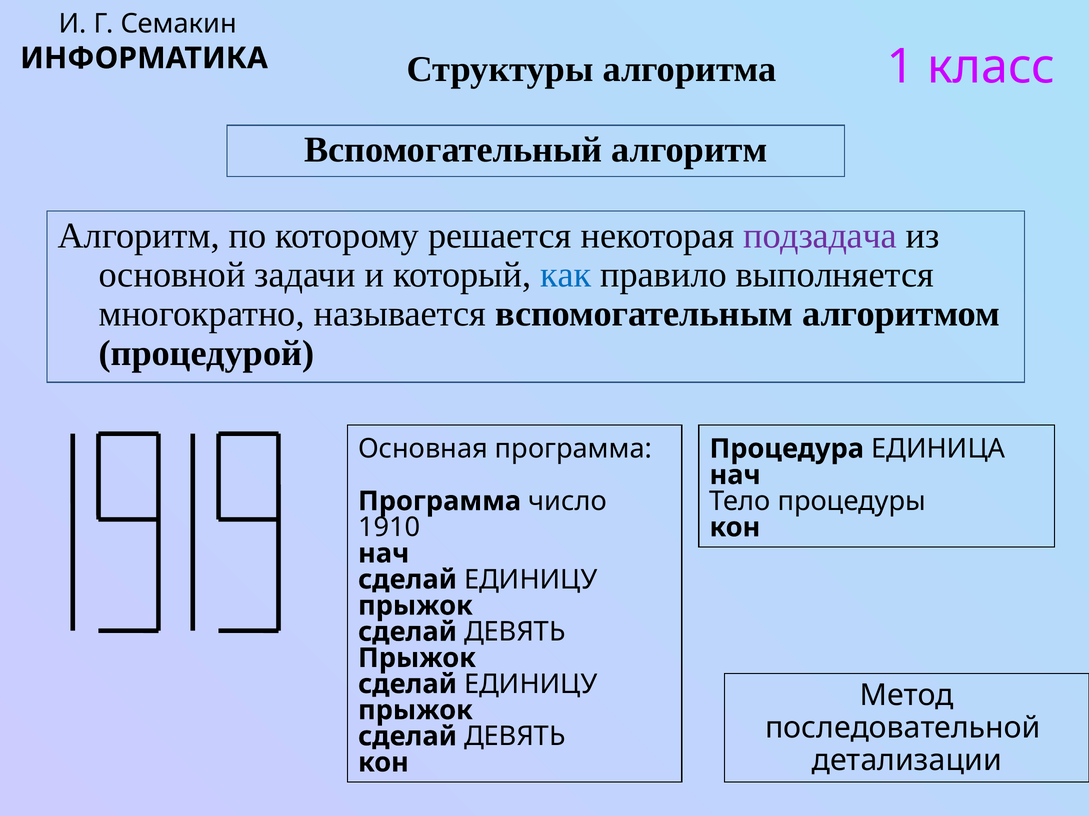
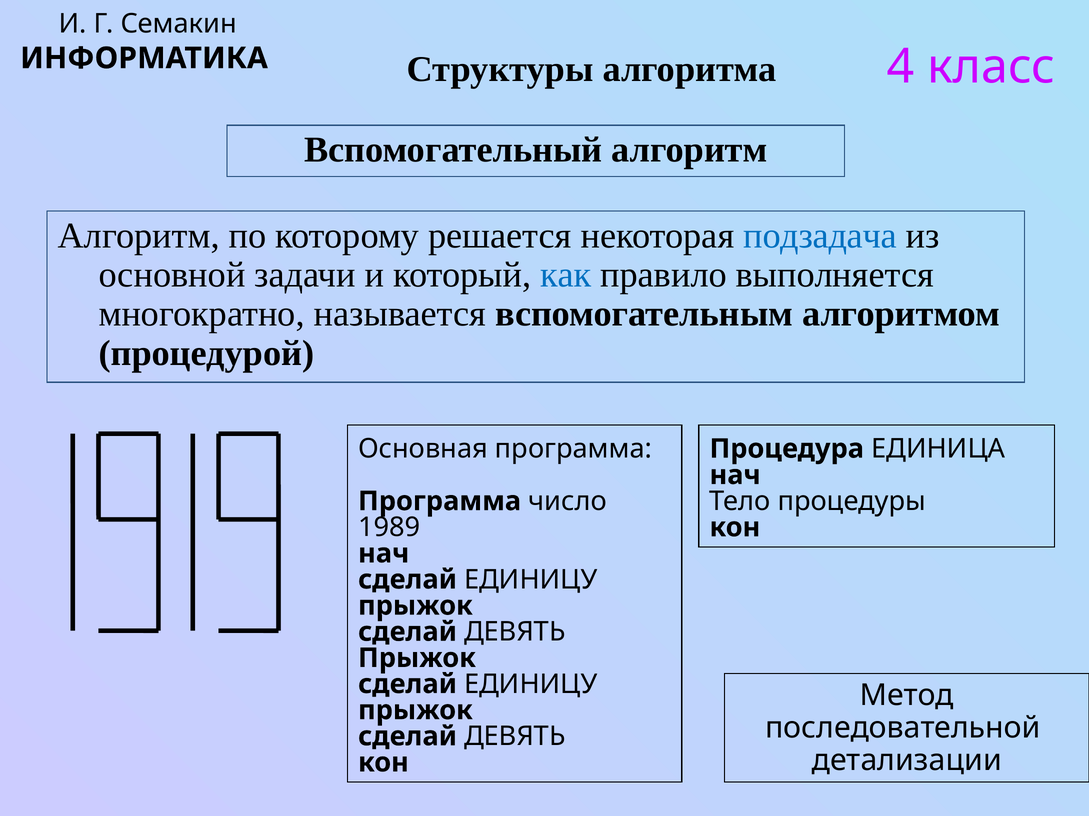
1: 1 -> 4 (901, 67)
подзадача colour: purple -> blue (820, 236)
1910: 1910 -> 1989 (389, 528)
